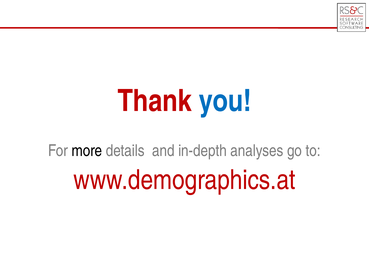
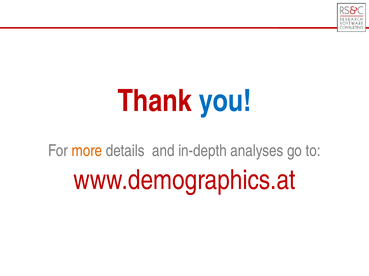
more colour: black -> orange (87, 151)
